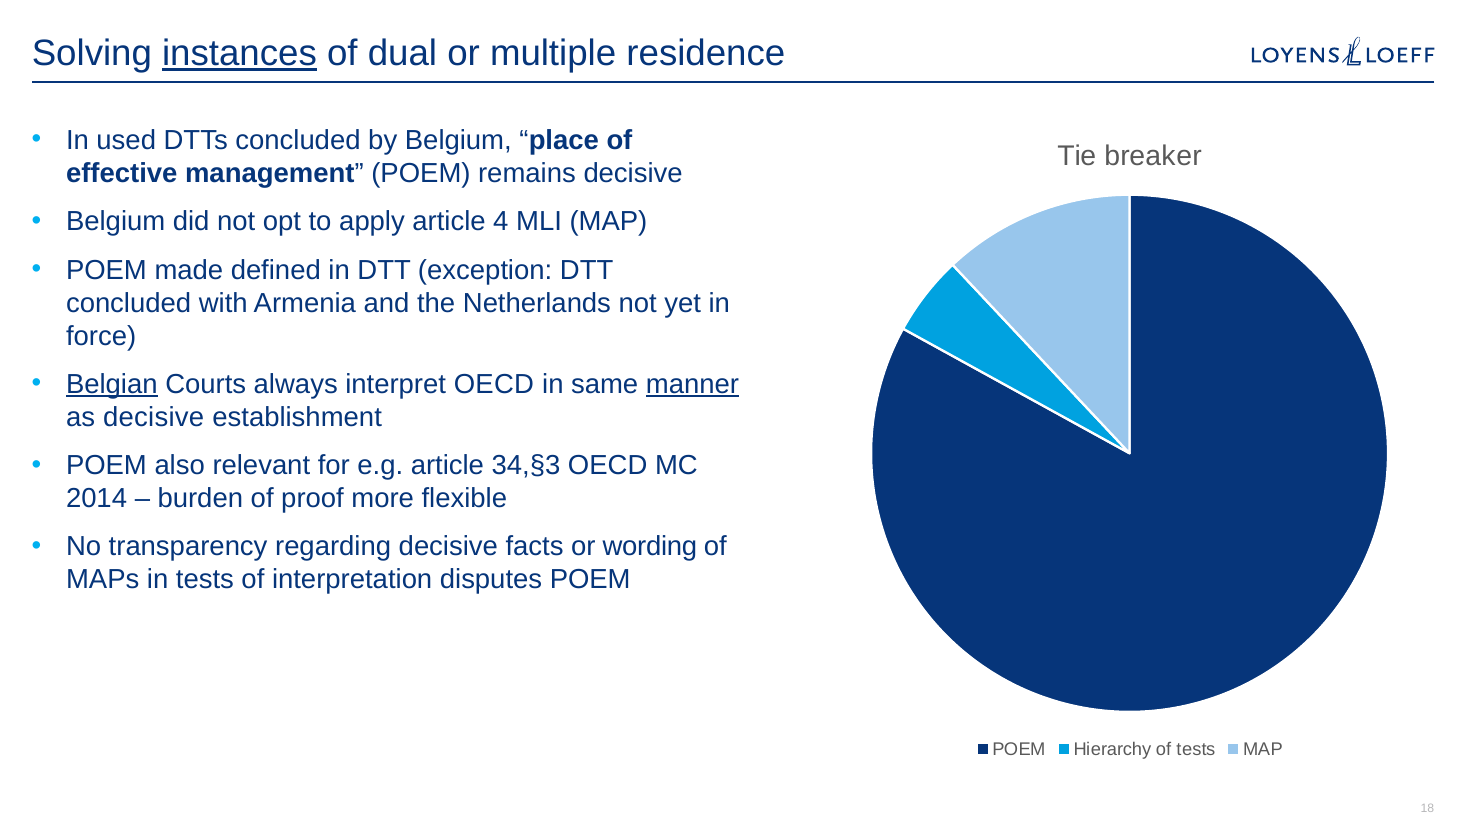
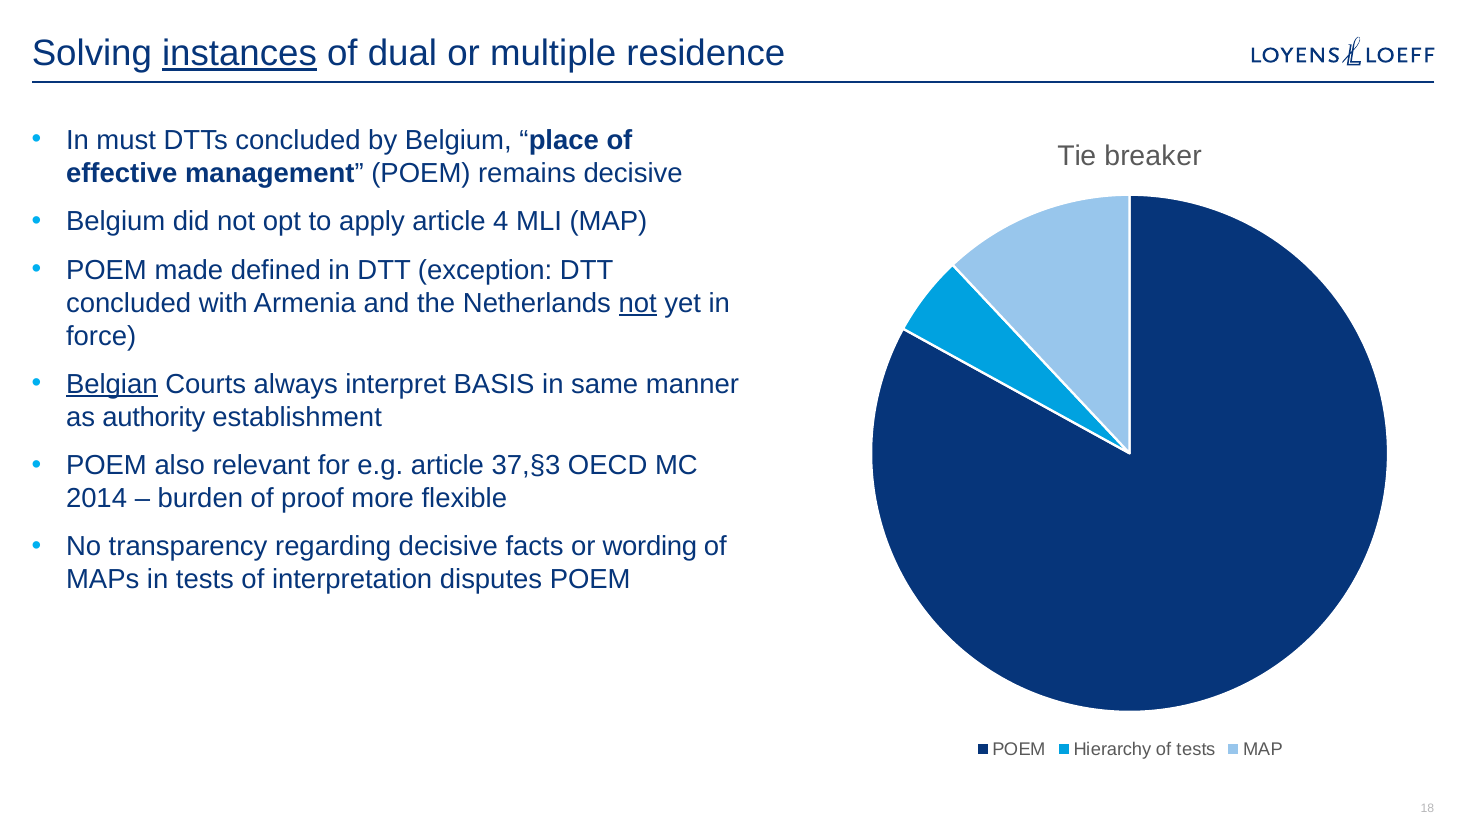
used: used -> must (126, 140)
not underline: none -> present (638, 303)
interpret OECD: OECD -> BASIS (494, 384)
manner underline: present -> none (692, 384)
as decisive: decisive -> authority (154, 417)
34,§3: 34,§3 -> 37,§3 (526, 465)
